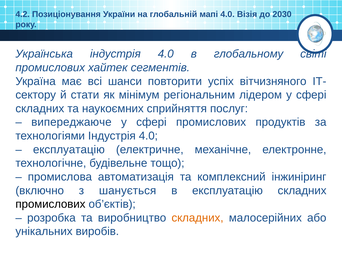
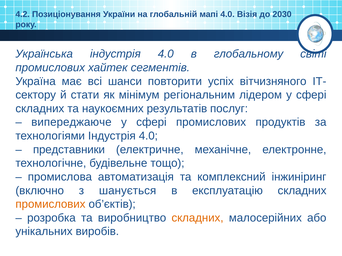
сприйняття: сприйняття -> результатів (177, 109)
експлуатацію: експлуатацію -> представники (69, 150)
промислових colour: black -> orange (50, 205)
